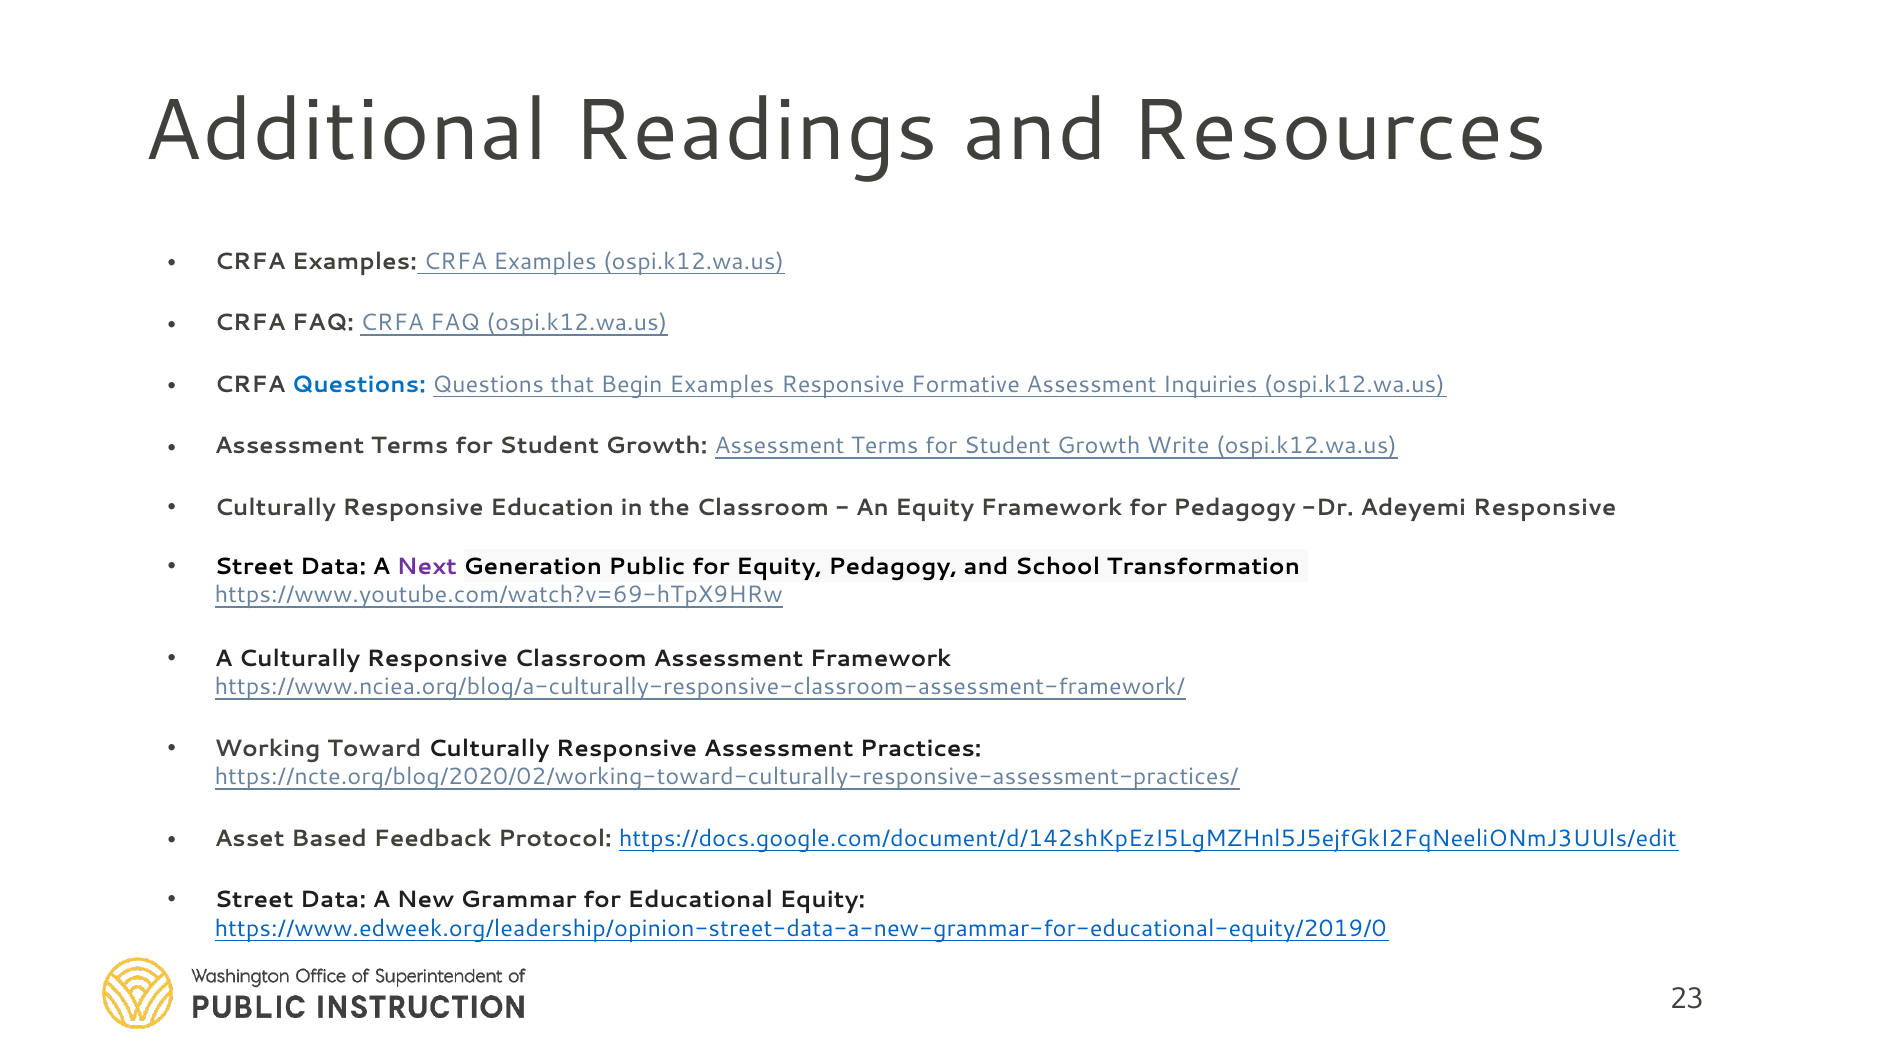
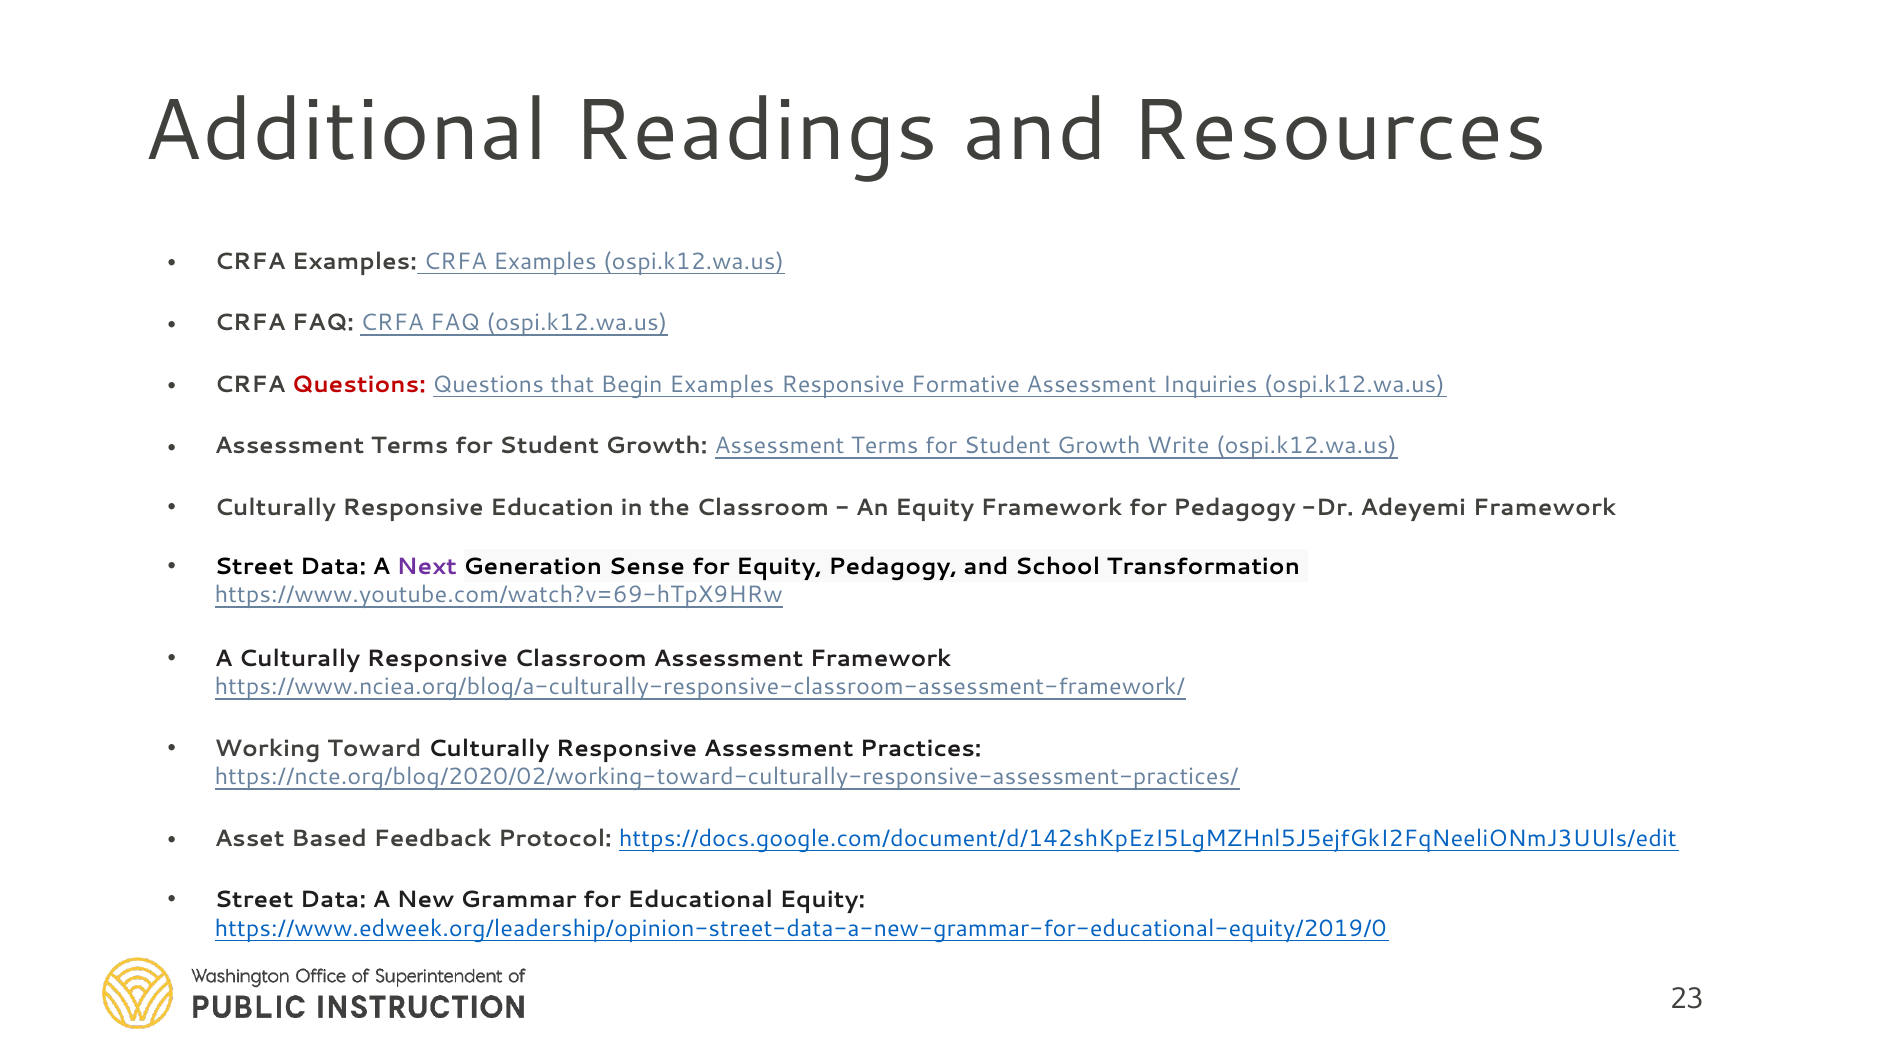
Questions colour: blue -> red (359, 385)
Adeyemi Responsive: Responsive -> Framework (1545, 508)
Public: Public -> Sense (647, 567)
